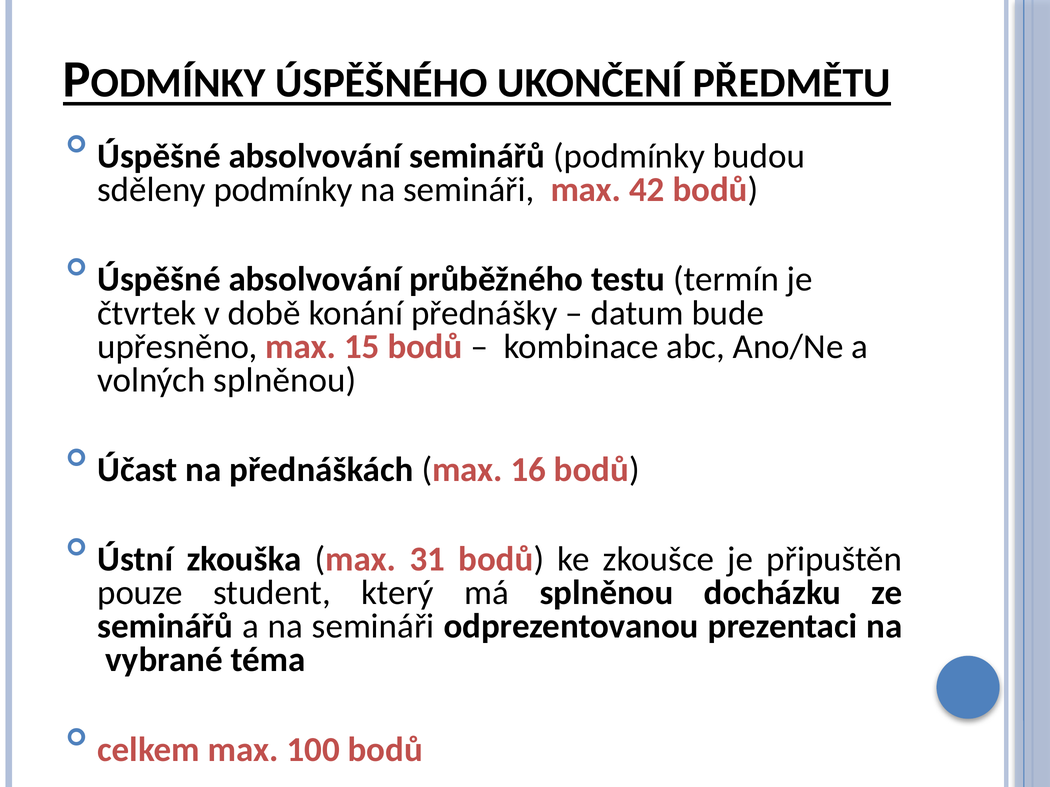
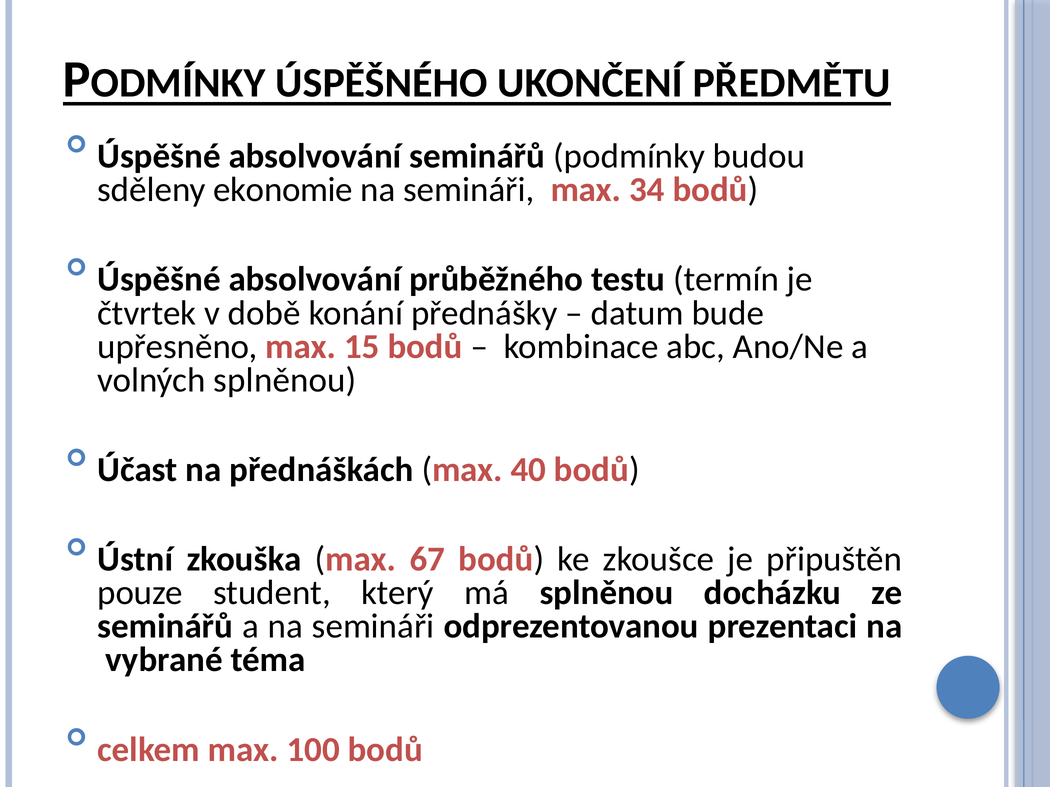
sděleny podmínky: podmínky -> ekonomie (283, 190)
42: 42 -> 34 (647, 190)
16: 16 -> 40 (528, 470)
31: 31 -> 67 (427, 560)
